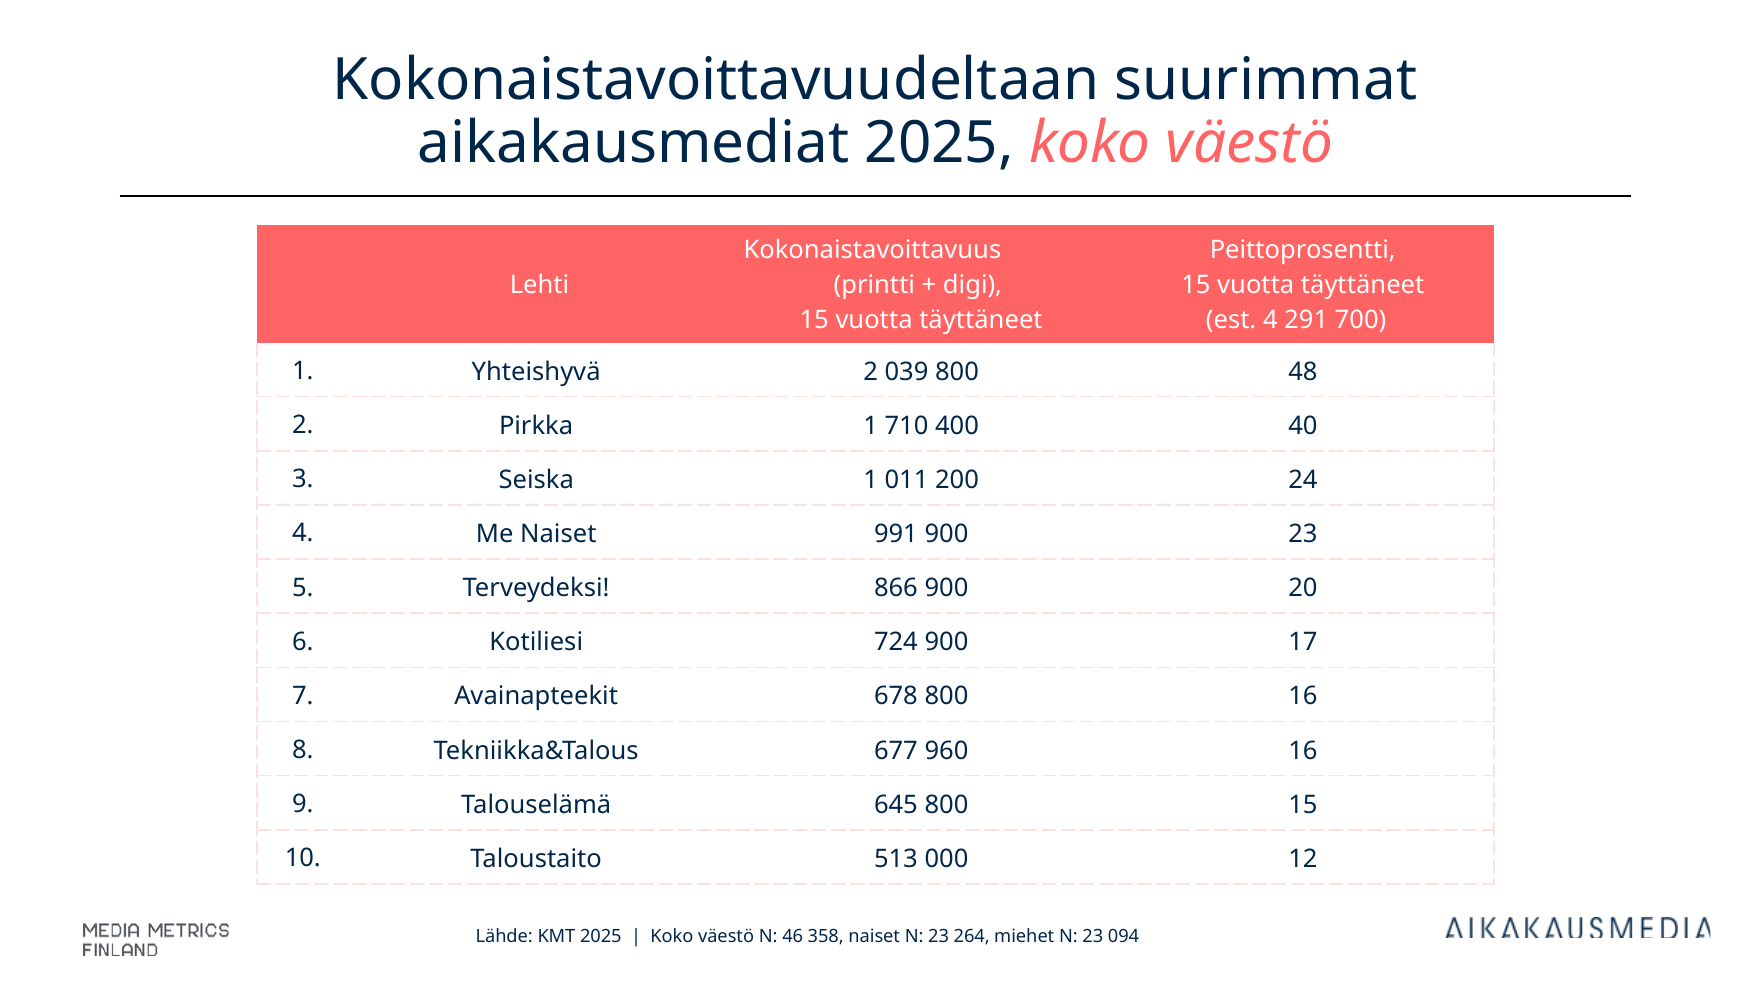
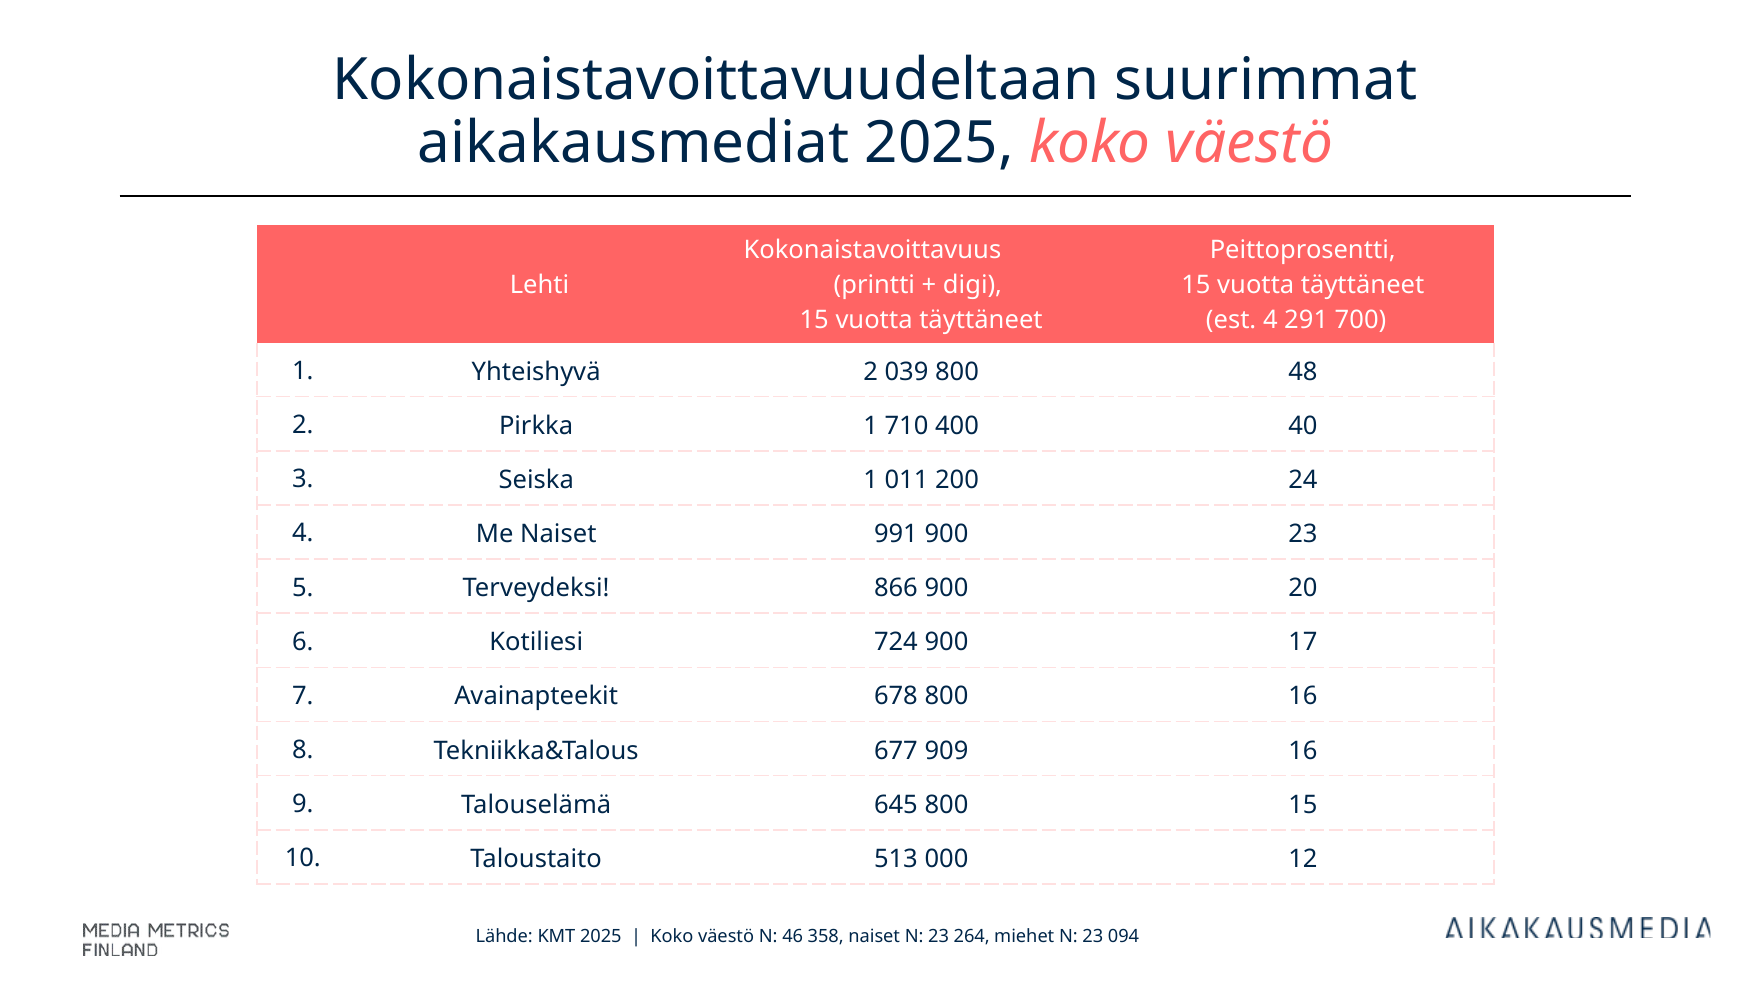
960: 960 -> 909 (947, 751)
